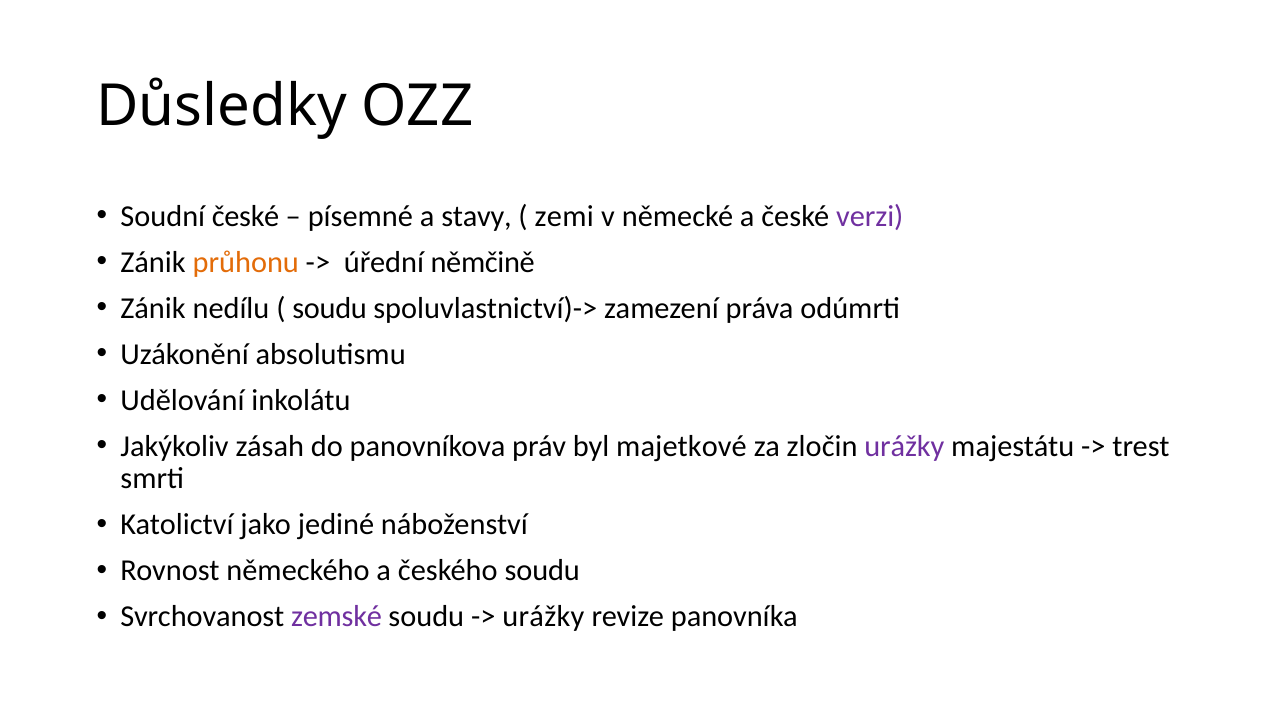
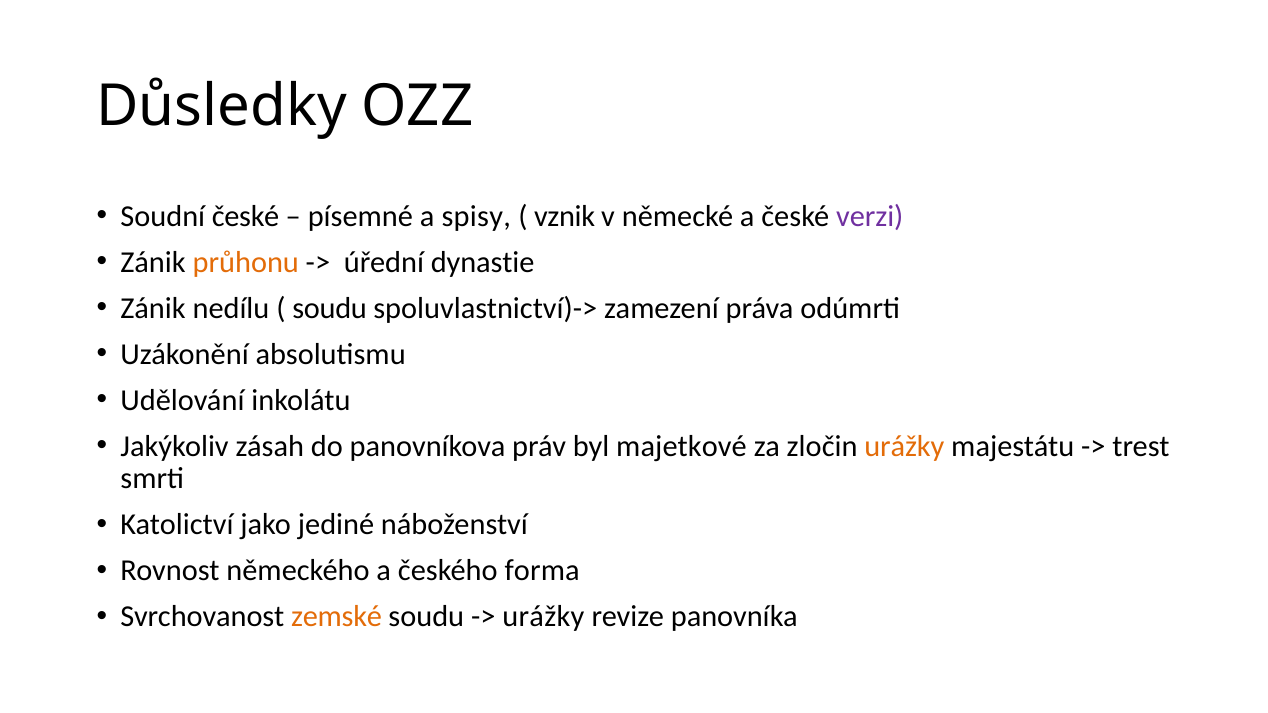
stavy: stavy -> spisy (476, 216)
zemi: zemi -> vznik (565, 216)
němčině: němčině -> dynastie (483, 262)
urážky colour: purple -> orange (904, 446)
českého soudu: soudu -> forma (542, 571)
zemské colour: purple -> orange (337, 617)
